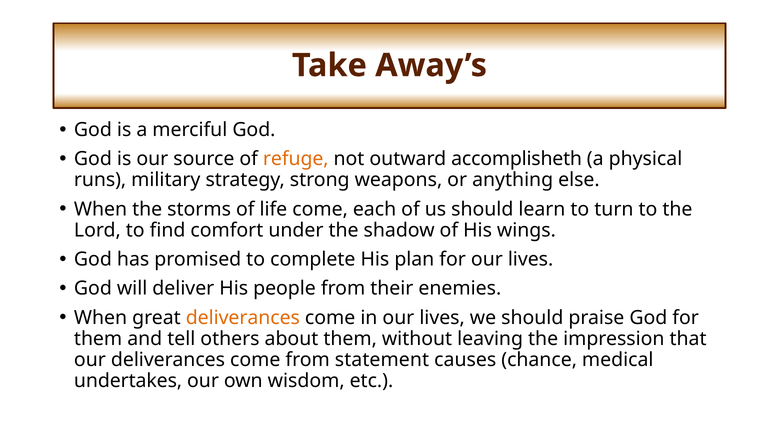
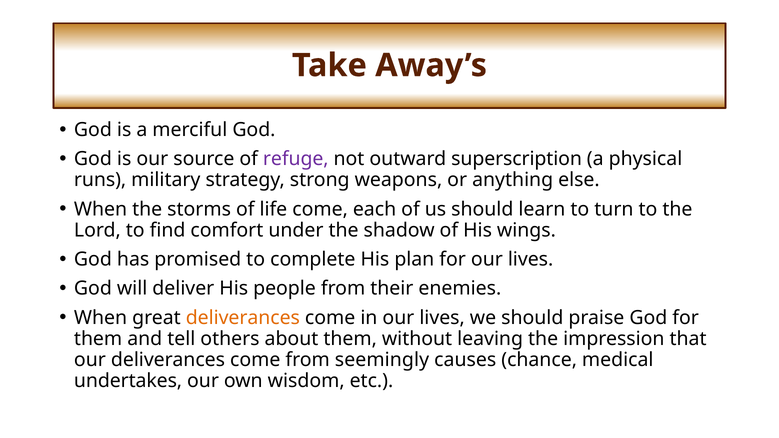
refuge colour: orange -> purple (296, 159)
accomplisheth: accomplisheth -> superscription (517, 159)
statement: statement -> seemingly (382, 360)
